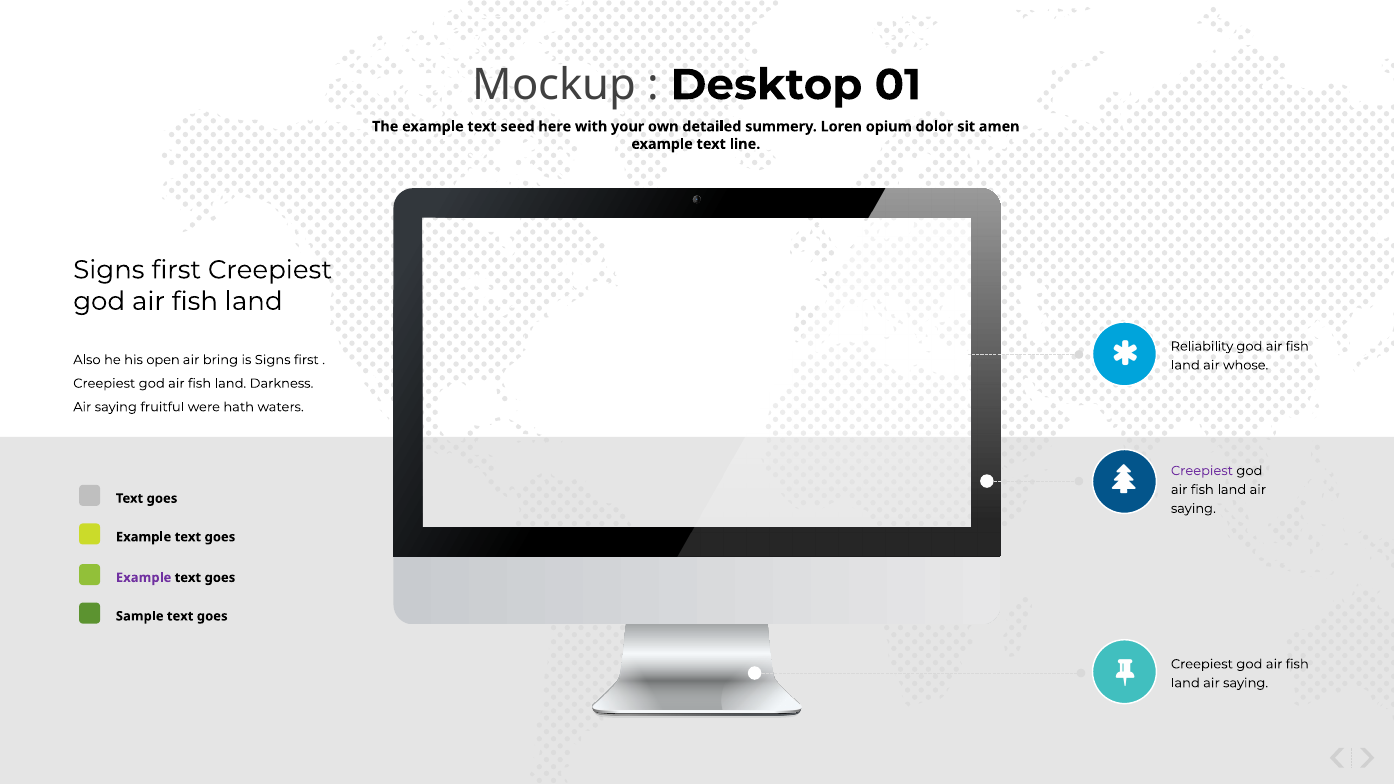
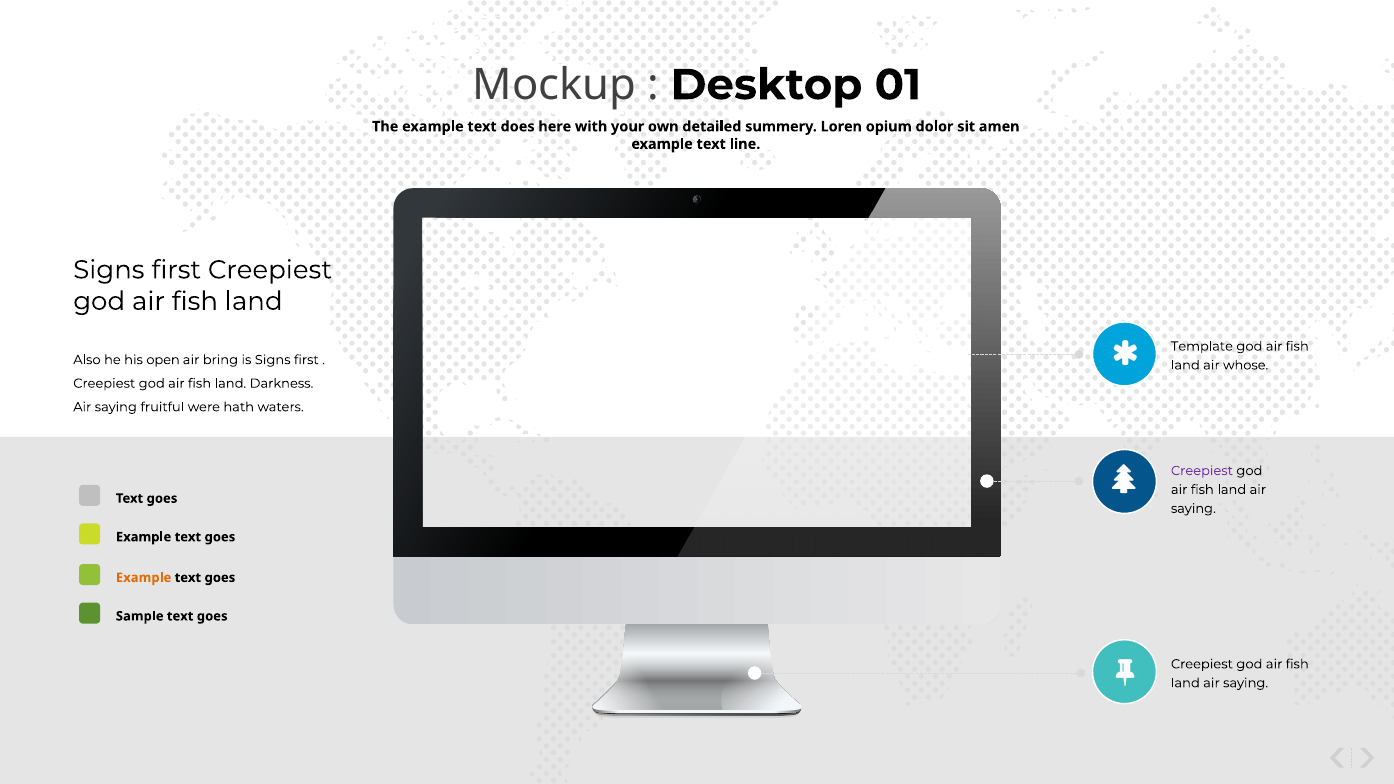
seed: seed -> does (518, 127)
Reliability: Reliability -> Template (1202, 346)
Example colour: purple -> orange (144, 578)
